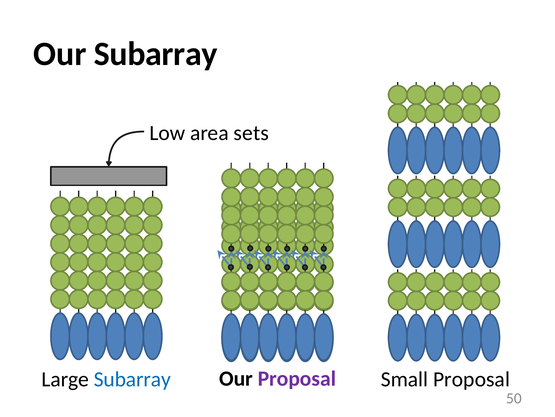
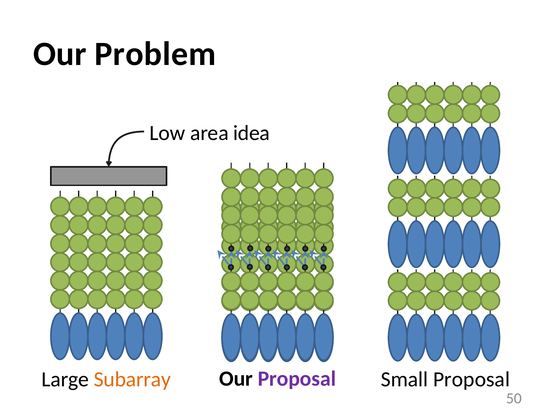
Our Subarray: Subarray -> Problem (155, 54)
sets: sets -> idea (252, 133)
Subarray colour: blue -> orange (132, 379)
